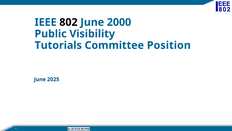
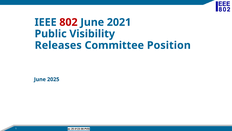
802 colour: black -> red (68, 22)
2000: 2000 -> 2021 (119, 22)
Tutorials: Tutorials -> Releases (58, 45)
